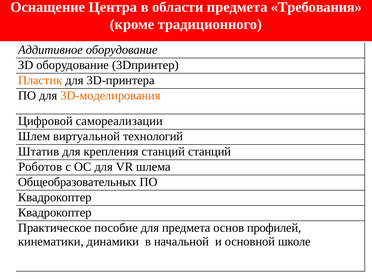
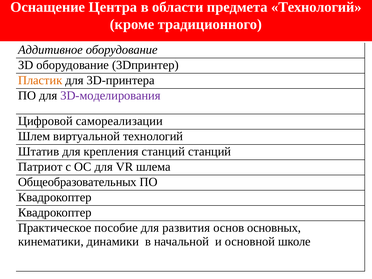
предмета Требования: Требования -> Технологий (316, 7)
3D-моделирования colour: orange -> purple (110, 96)
Роботов: Роботов -> Патриот (40, 167)
для предмета: предмета -> развития (186, 228)
профилей: профилей -> основных (274, 228)
